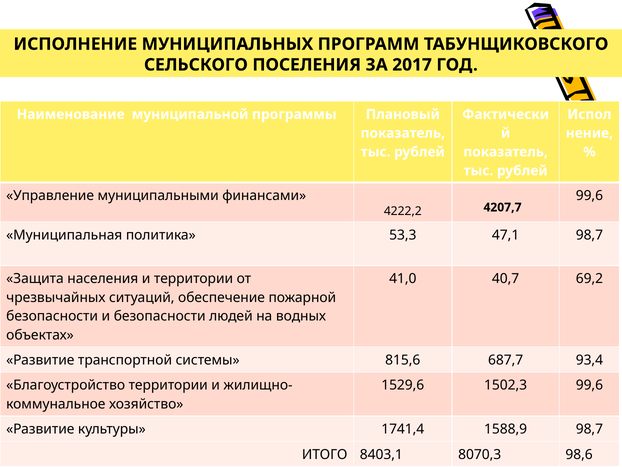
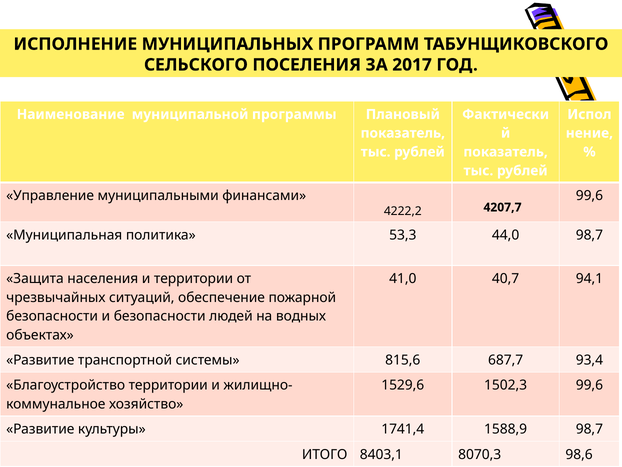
47,1: 47,1 -> 44,0 (506, 235)
69,2: 69,2 -> 94,1 (589, 278)
